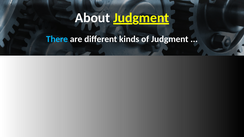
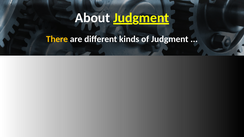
There colour: light blue -> yellow (57, 39)
